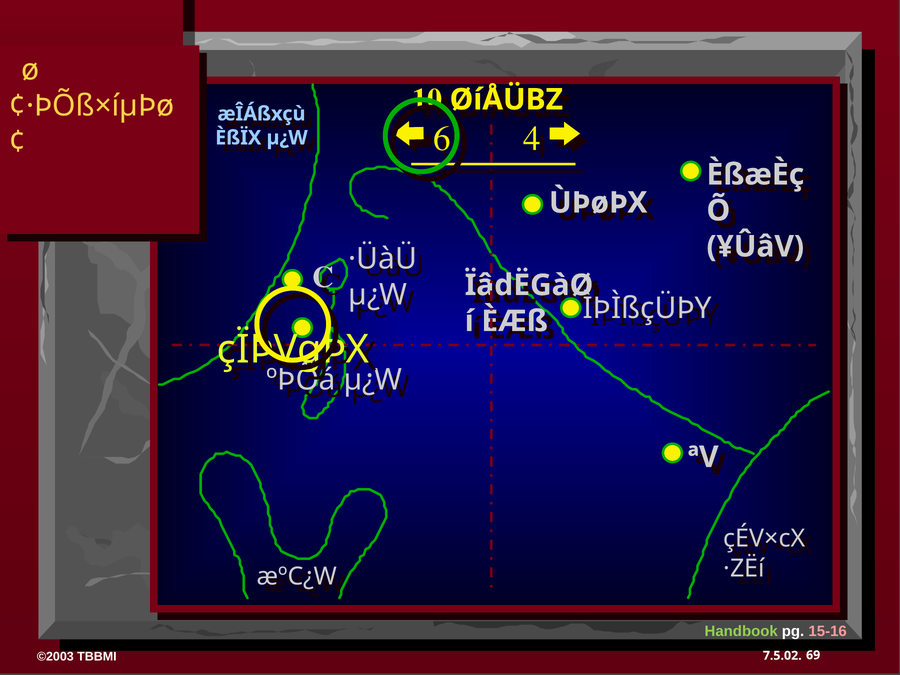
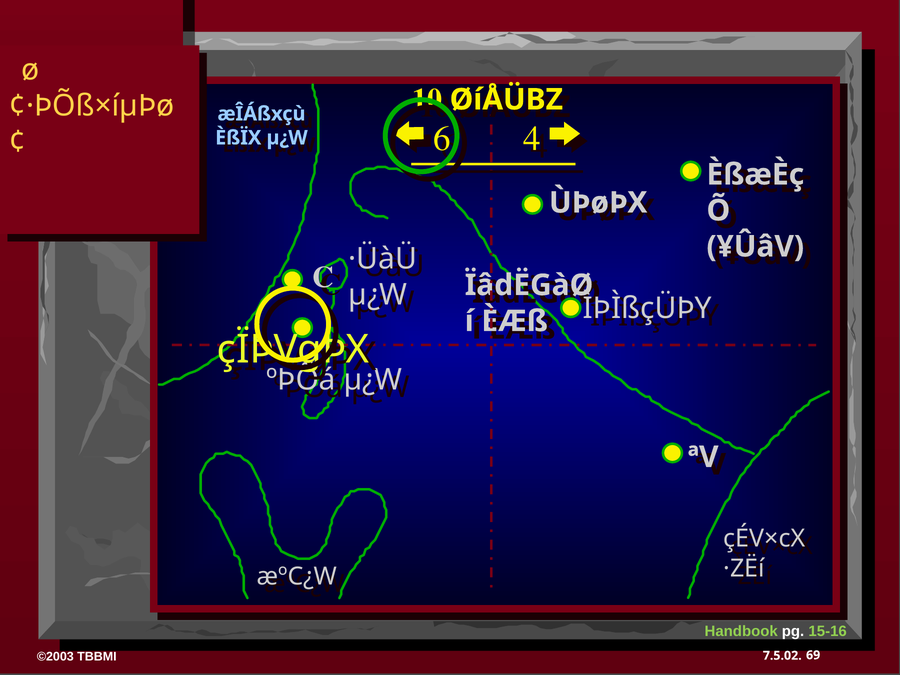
15-16 colour: pink -> light green (828, 631)
